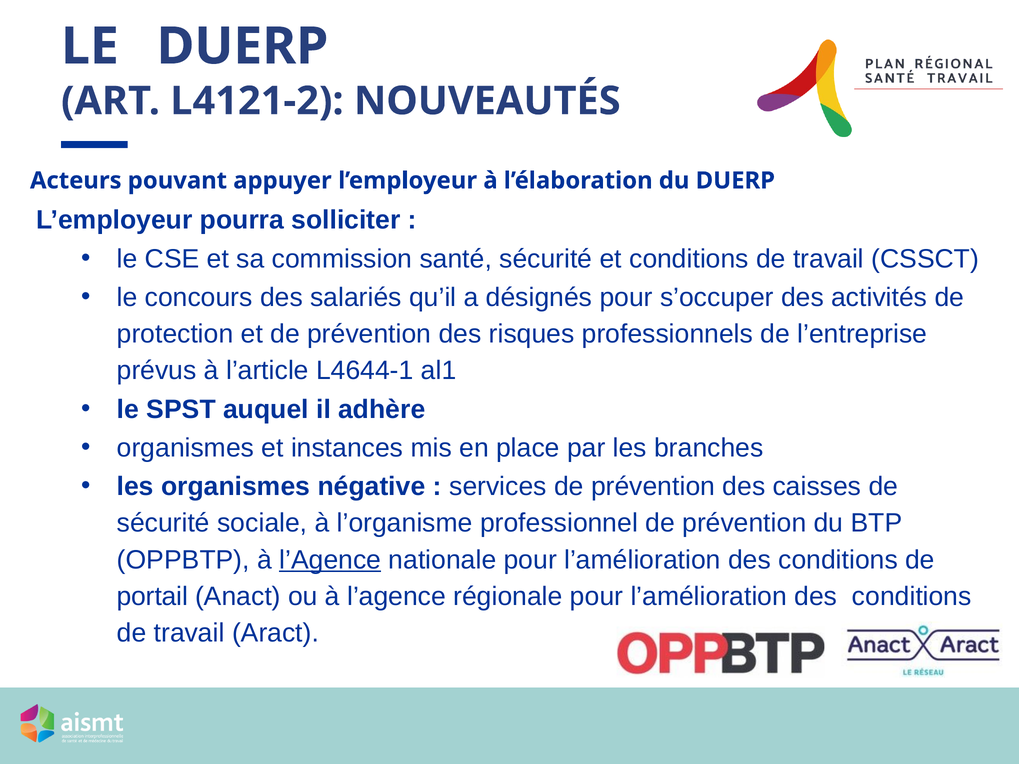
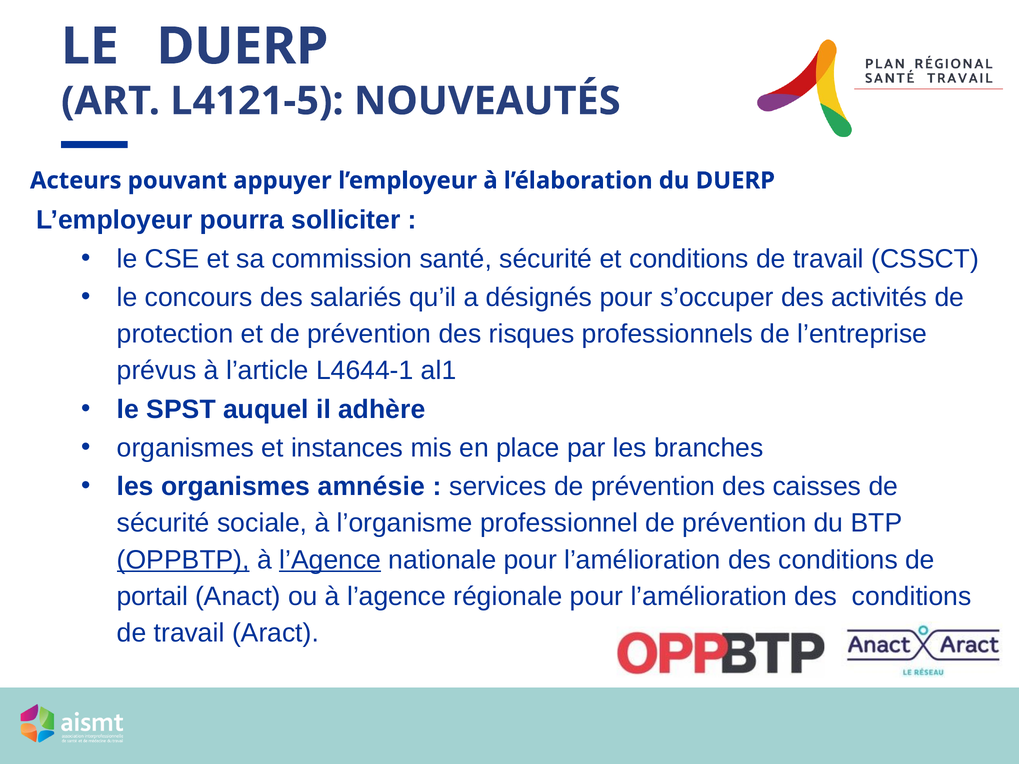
L4121-2: L4121-2 -> L4121-5 (257, 101)
négative: négative -> amnésie (371, 487)
OPPBTP underline: none -> present (183, 560)
